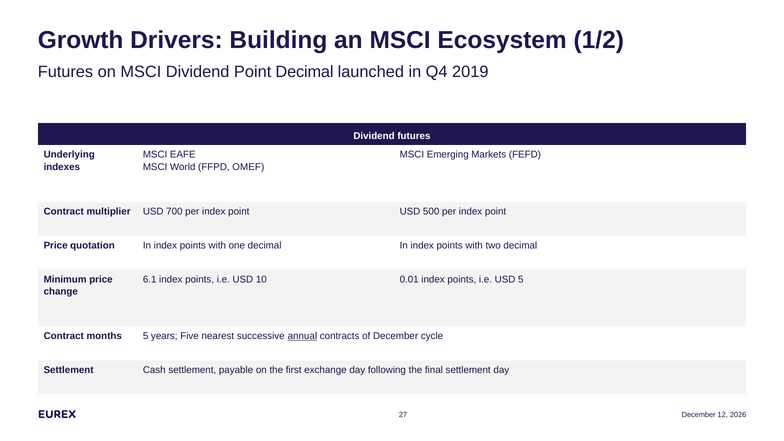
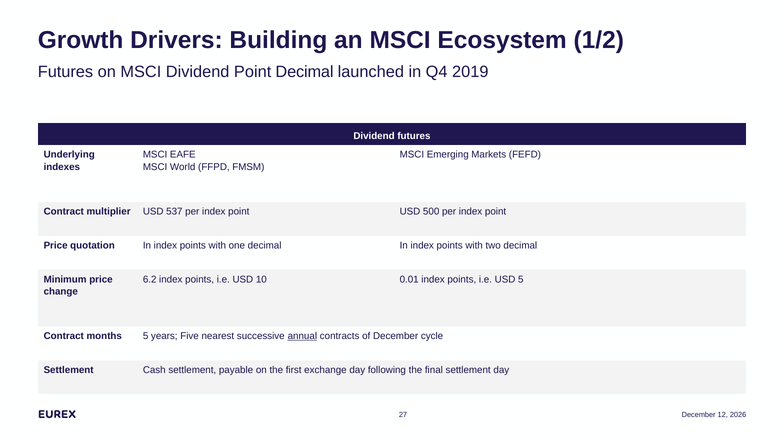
OMEF: OMEF -> FMSM (248, 167)
700: 700 -> 537 (174, 212)
6.1: 6.1 -> 6.2 (150, 279)
